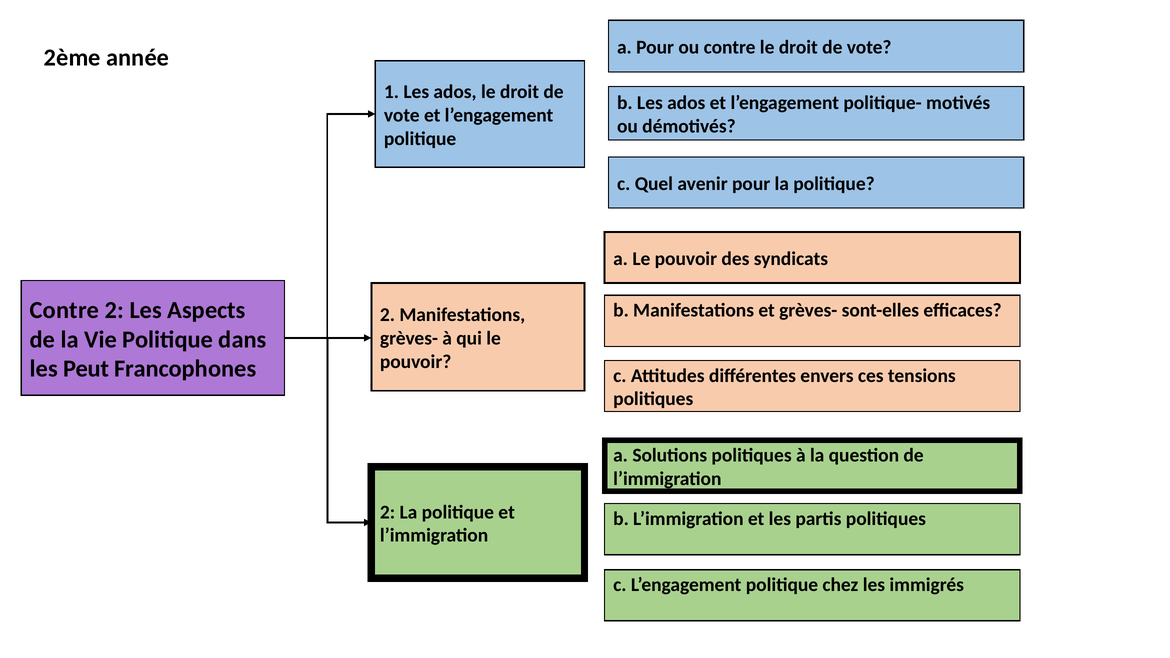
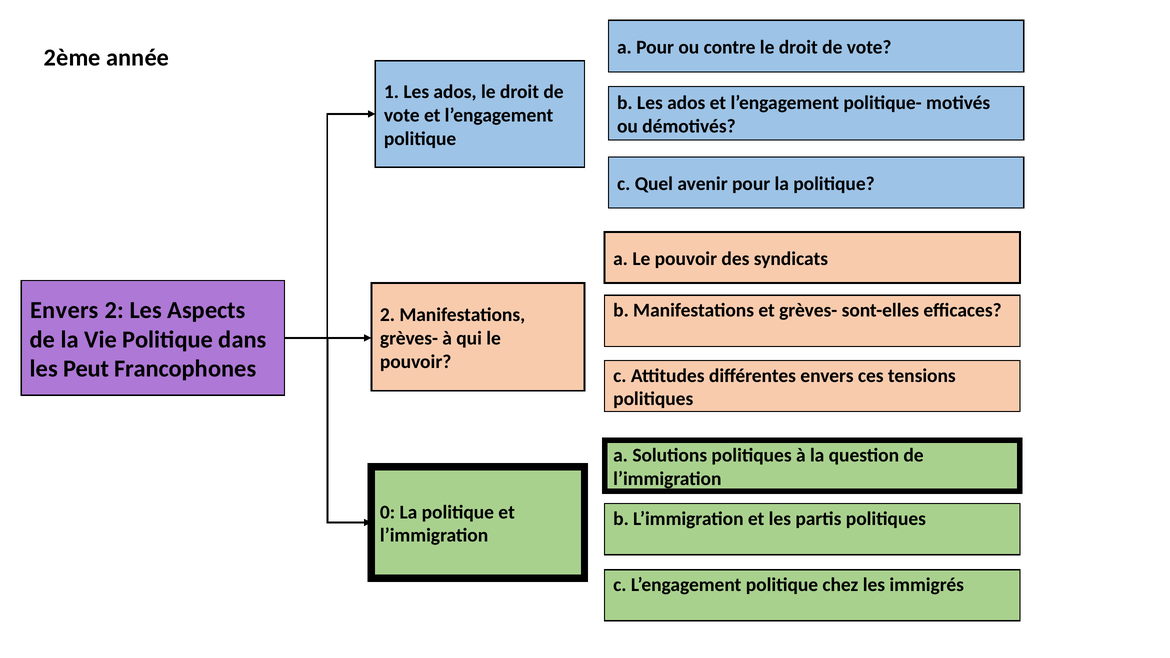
Contre: Contre -> Envers (65, 310)
2: 2 -> 0 (388, 512)
